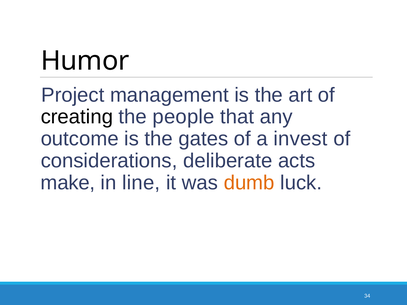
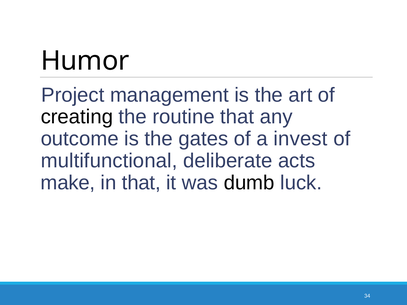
people: people -> routine (184, 117)
considerations: considerations -> multifunctional (109, 161)
in line: line -> that (141, 183)
dumb colour: orange -> black (249, 183)
